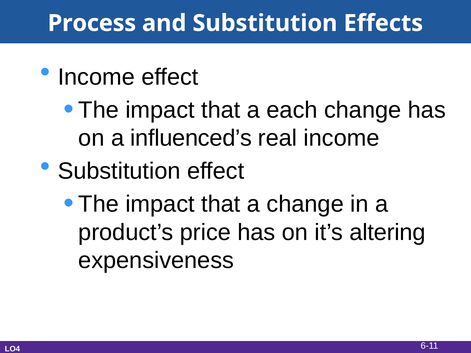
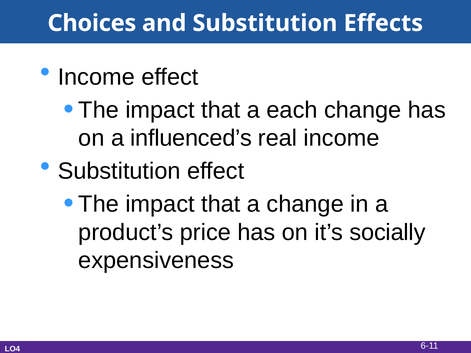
Process: Process -> Choices (92, 23)
altering: altering -> socially (387, 232)
